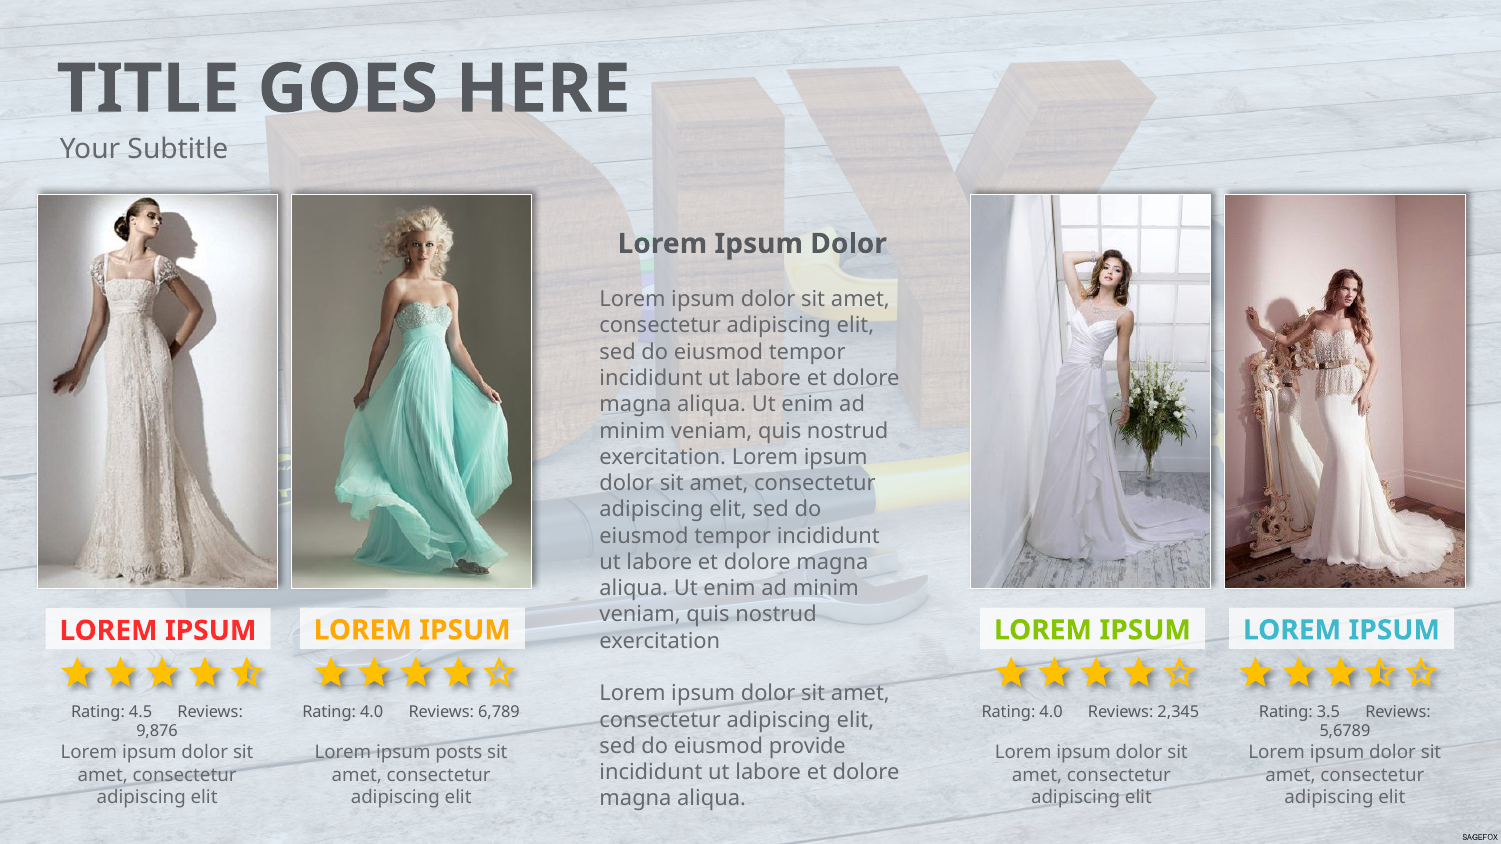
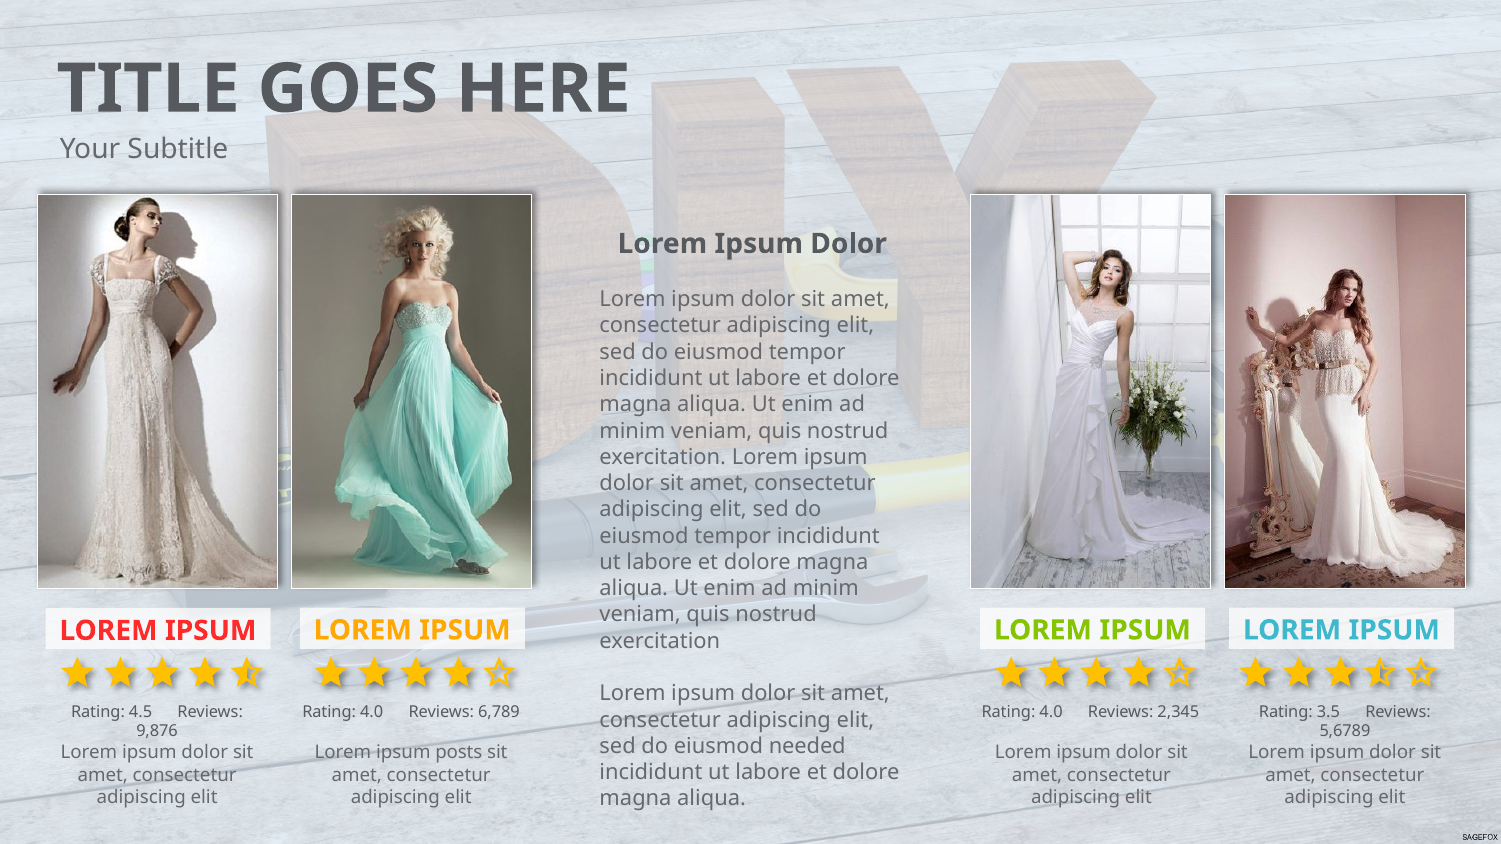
provide: provide -> needed (807, 746)
